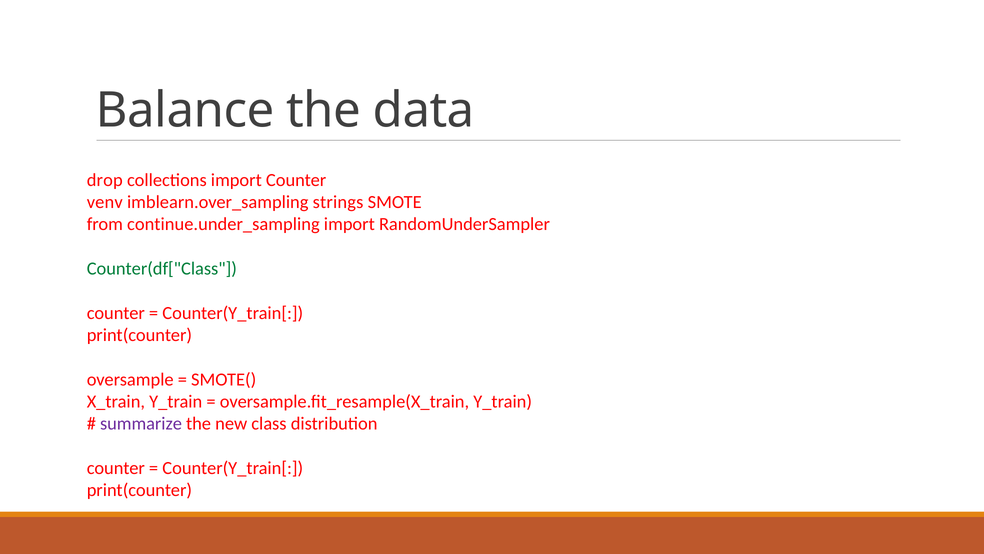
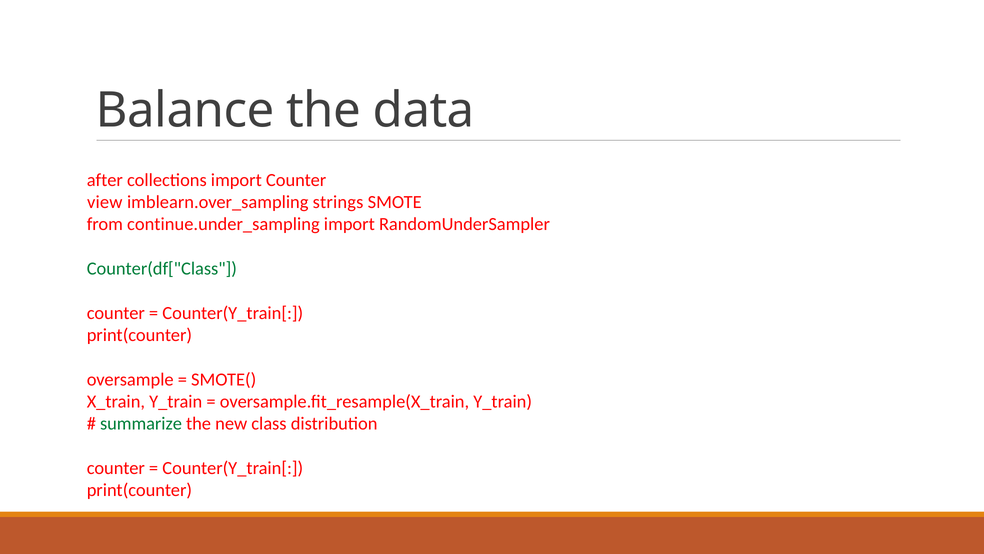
drop: drop -> after (105, 180)
venv: venv -> view (105, 202)
summarize colour: purple -> green (141, 423)
